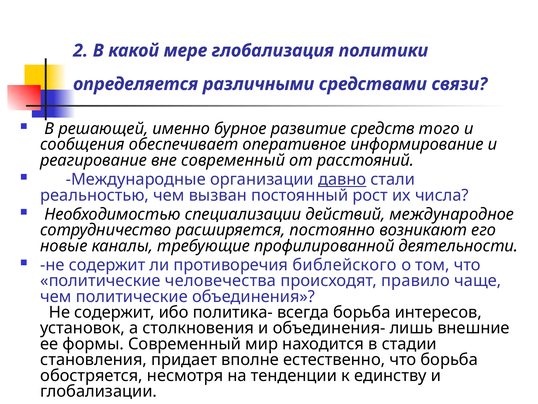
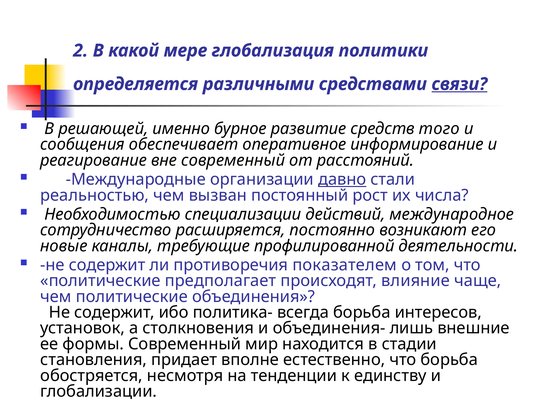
связи underline: none -> present (459, 84)
библейского: библейского -> показателем (345, 265)
человечества: человечества -> предполагает (221, 280)
правило: правило -> влияние (416, 280)
